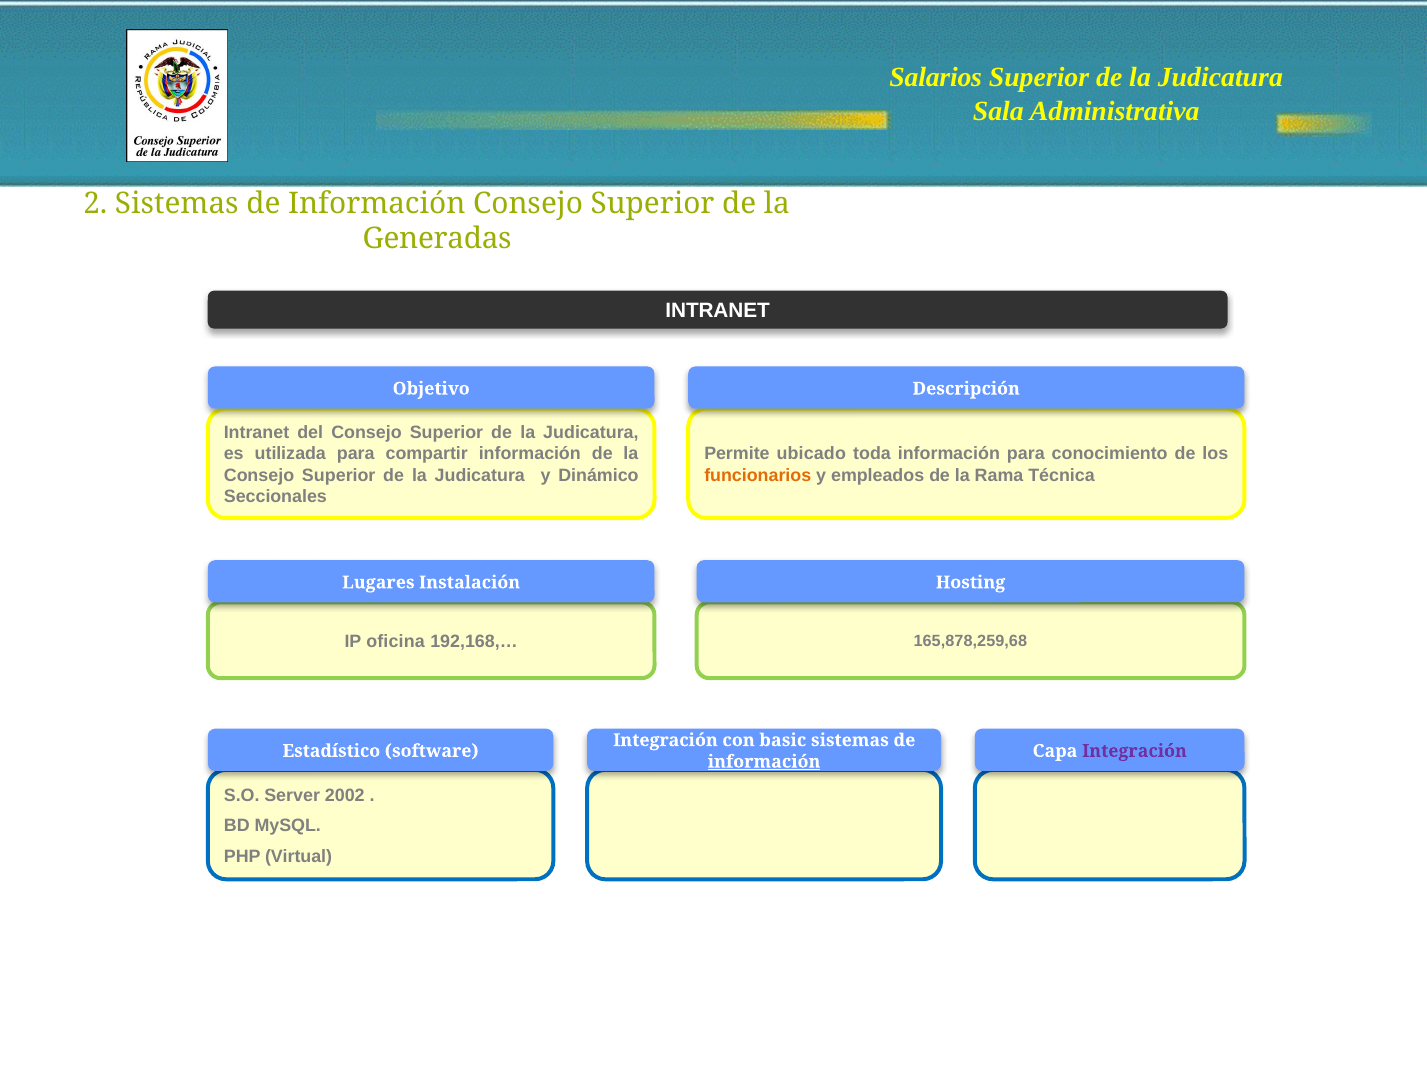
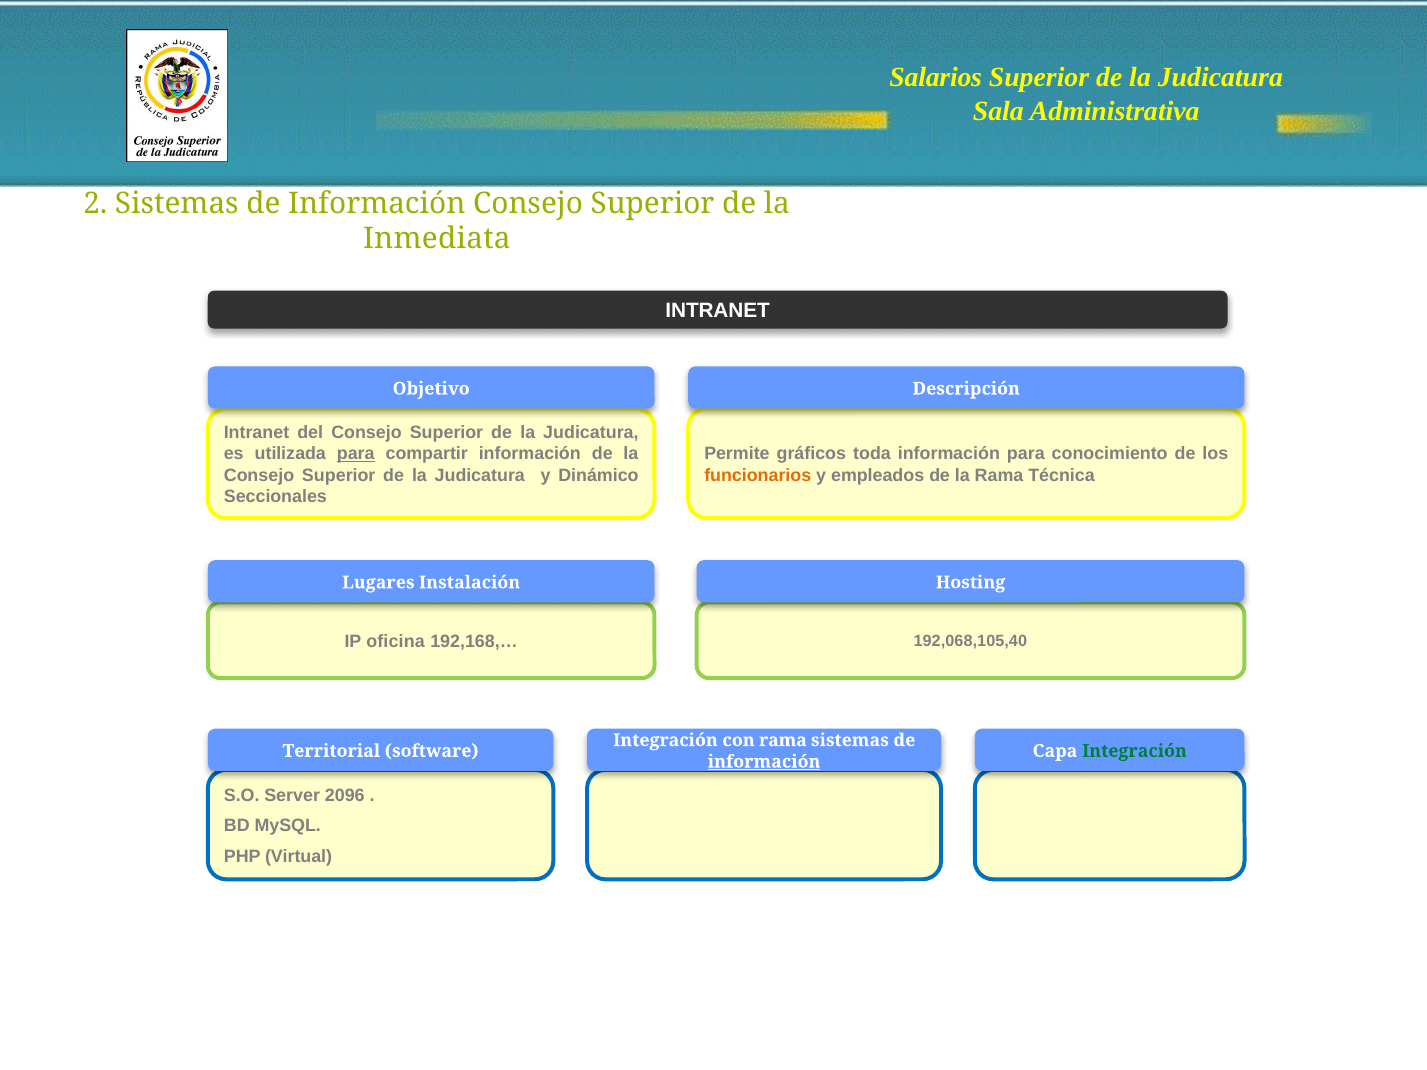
Generadas: Generadas -> Inmediata (437, 239)
para underline: none -> present (356, 454)
ubicado: ubicado -> gráficos (811, 454)
165,878,259,68: 165,878,259,68 -> 192,068,105,40 (970, 642)
con basic: basic -> rama (783, 740)
Estadístico: Estadístico -> Territorial (331, 751)
Integración colour: purple -> green (1134, 751)
2002: 2002 -> 2096 (345, 796)
